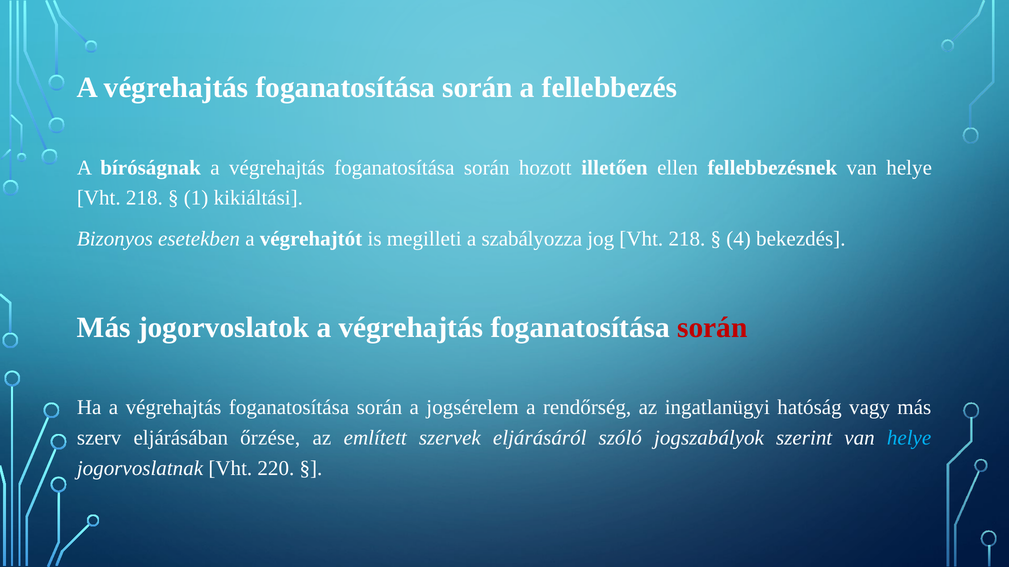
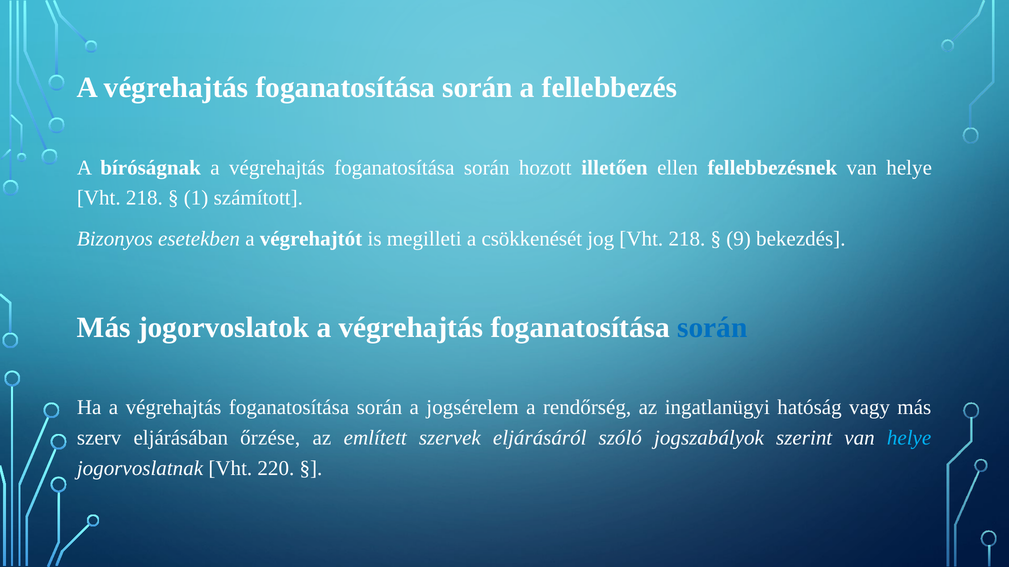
kikiáltási: kikiáltási -> számított (258, 198)
szabályozza: szabályozza -> csökkenését (532, 239)
4: 4 -> 9 (739, 239)
során colour: red -> blue (712, 328)
